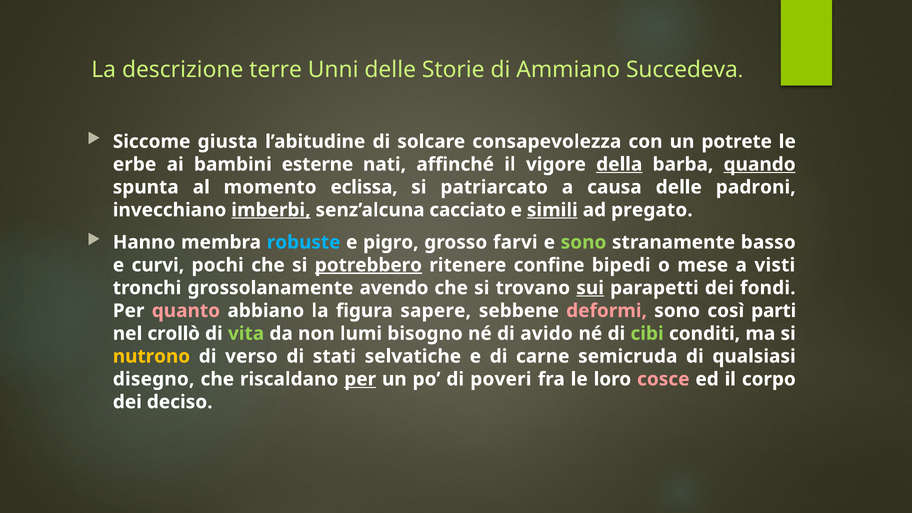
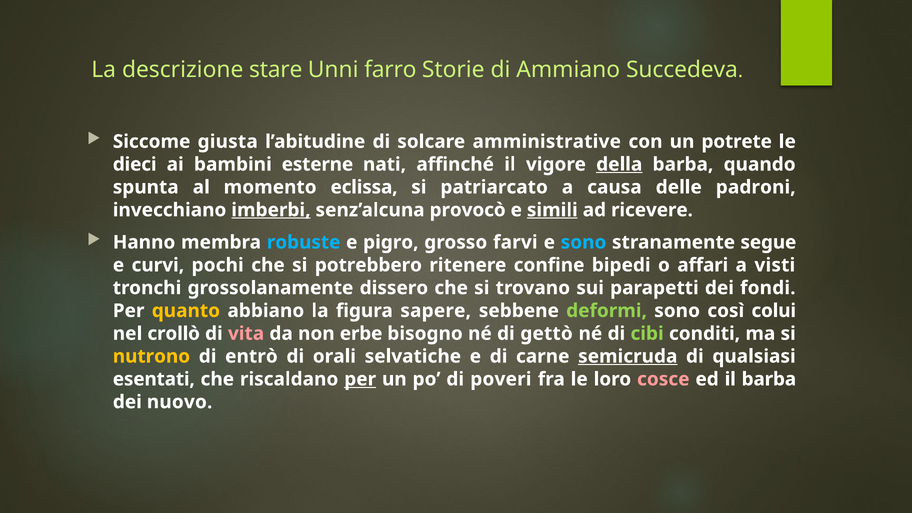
terre: terre -> stare (276, 70)
Unni delle: delle -> farro (390, 70)
consapevolezza: consapevolezza -> amministrative (547, 142)
erbe: erbe -> dieci (135, 164)
quando underline: present -> none (760, 164)
cacciato: cacciato -> provocò (468, 210)
pregato: pregato -> ricevere (652, 210)
sono colour: light green -> light blue (584, 242)
basso: basso -> segue (768, 242)
potrebbero underline: present -> none (368, 265)
mese: mese -> affari (703, 265)
avendo: avendo -> dissero (394, 288)
sui underline: present -> none (590, 288)
quanto colour: pink -> yellow (186, 311)
deformi colour: pink -> light green (607, 311)
parti: parti -> colui (774, 311)
vita colour: light green -> pink (246, 334)
lumi: lumi -> erbe (361, 334)
avido: avido -> gettò (547, 334)
verso: verso -> entrò (251, 356)
stati: stati -> orali (334, 356)
semicruda underline: none -> present (628, 356)
disegno: disegno -> esentati (154, 379)
il corpo: corpo -> barba (769, 379)
deciso: deciso -> nuovo (180, 402)
